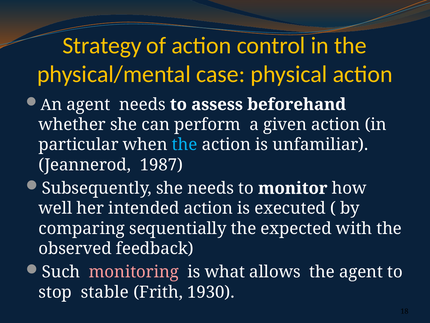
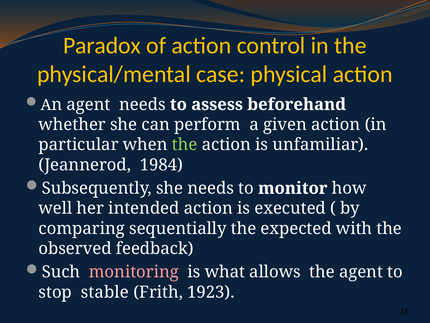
Strategy: Strategy -> Paradox (102, 46)
the colour: light blue -> light green (185, 145)
1987: 1987 -> 1984 (161, 165)
1930: 1930 -> 1923 (211, 292)
